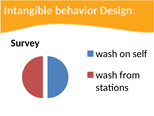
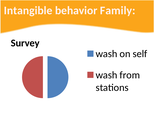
Design: Design -> Family (118, 10)
